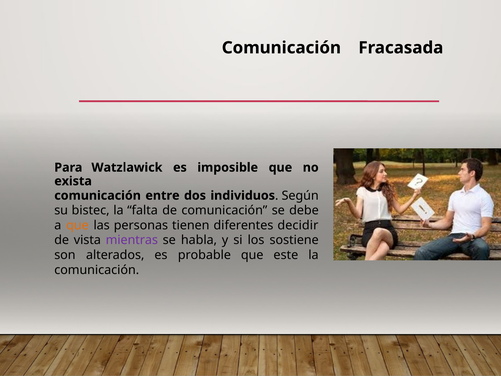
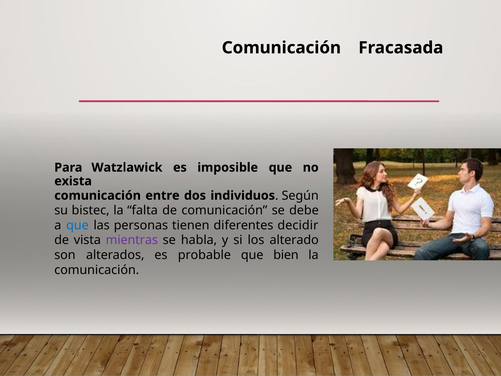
que colour: orange -> blue (77, 225)
sostiene: sostiene -> alterado (294, 240)
este: este -> bien (286, 255)
